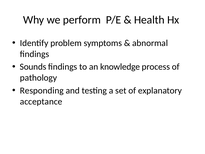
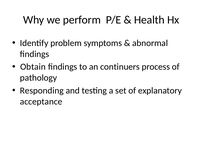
Sounds: Sounds -> Obtain (33, 67)
knowledge: knowledge -> continuers (120, 67)
